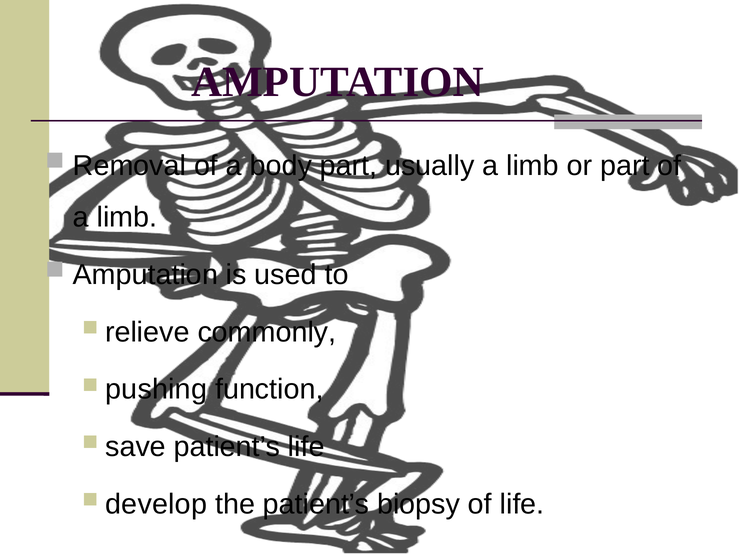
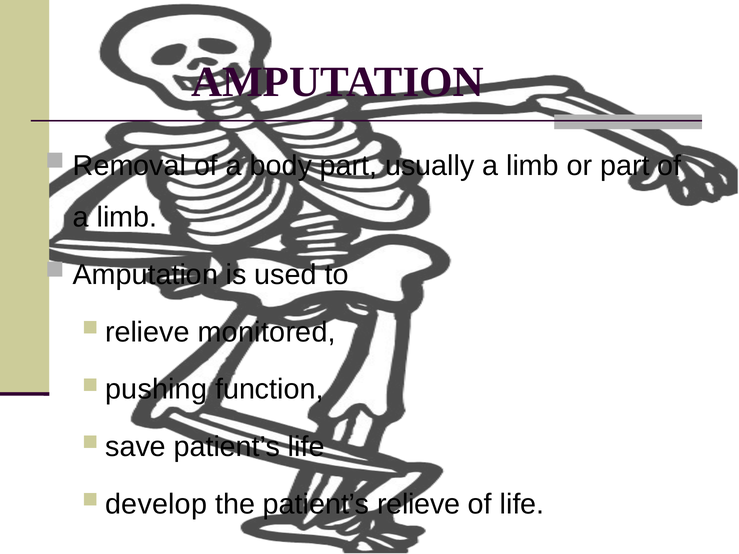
commonly: commonly -> monitored (267, 332)
patient’s biopsy: biopsy -> relieve (419, 504)
